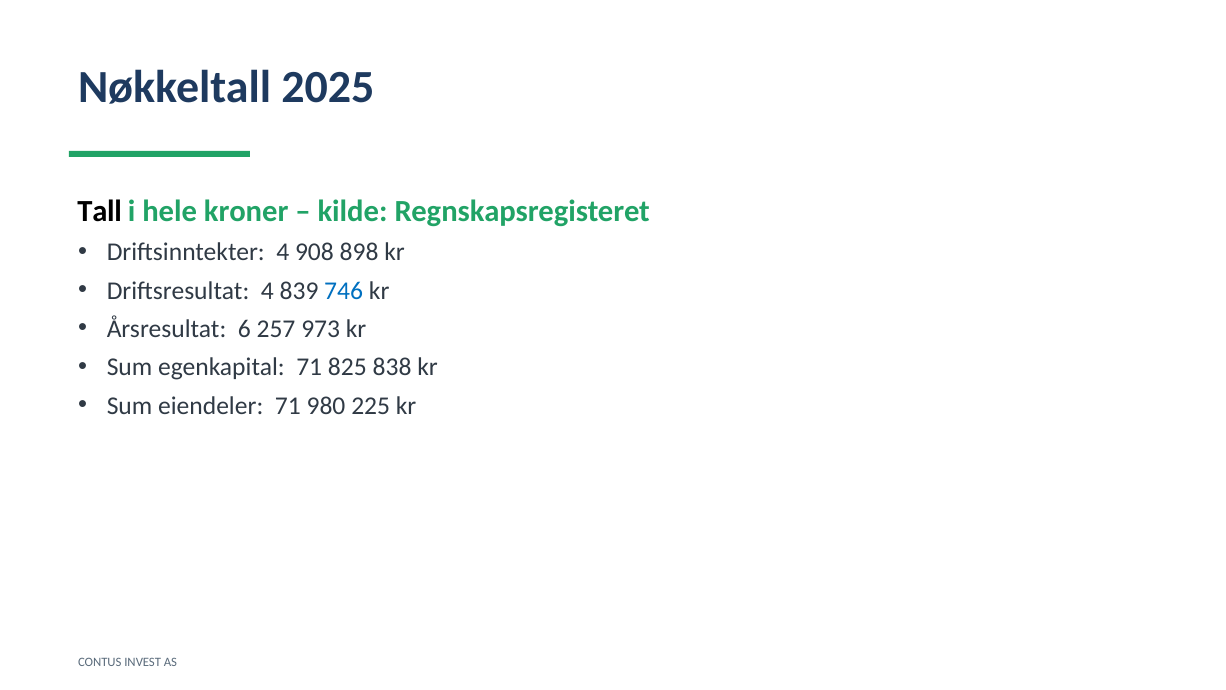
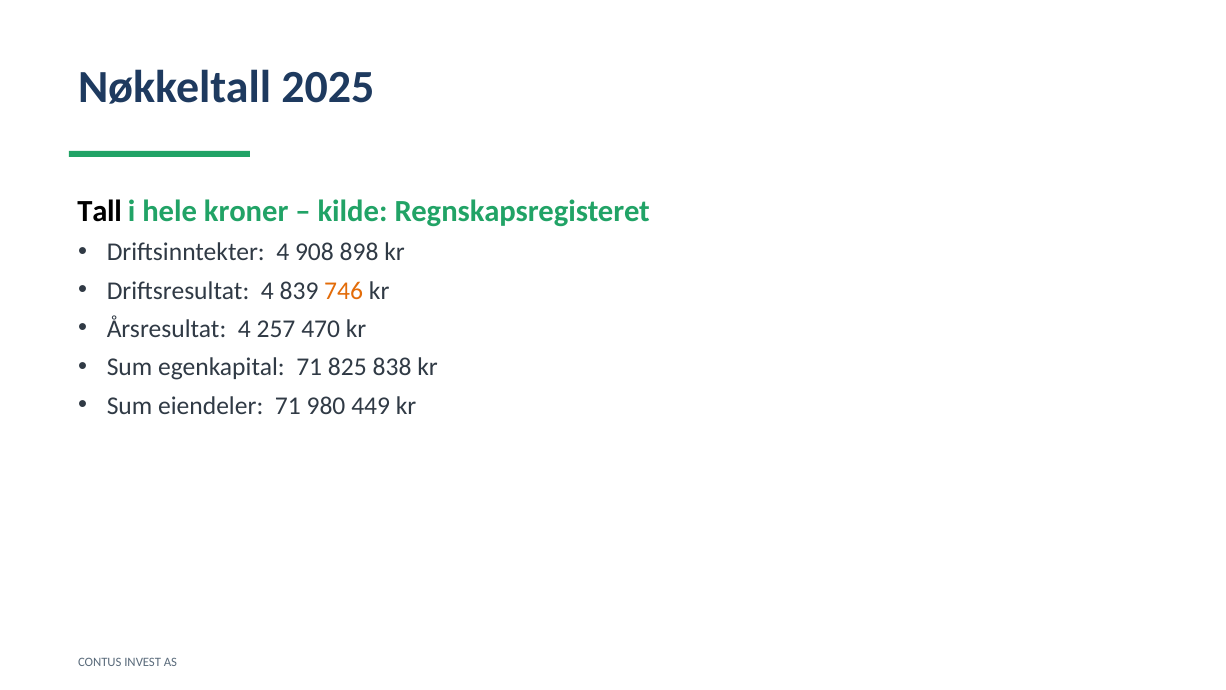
746 colour: blue -> orange (344, 290)
Årsresultat 6: 6 -> 4 (244, 329)
973: 973 -> 470 (321, 329)
225: 225 -> 449 (371, 405)
